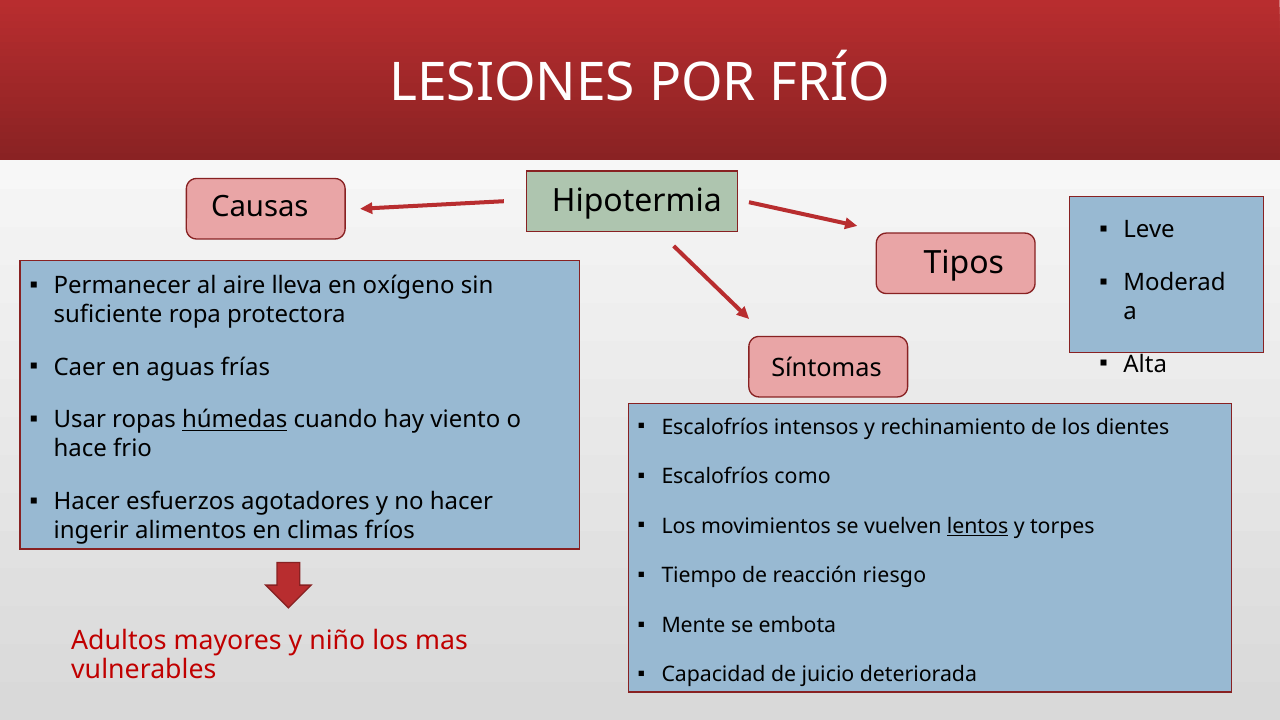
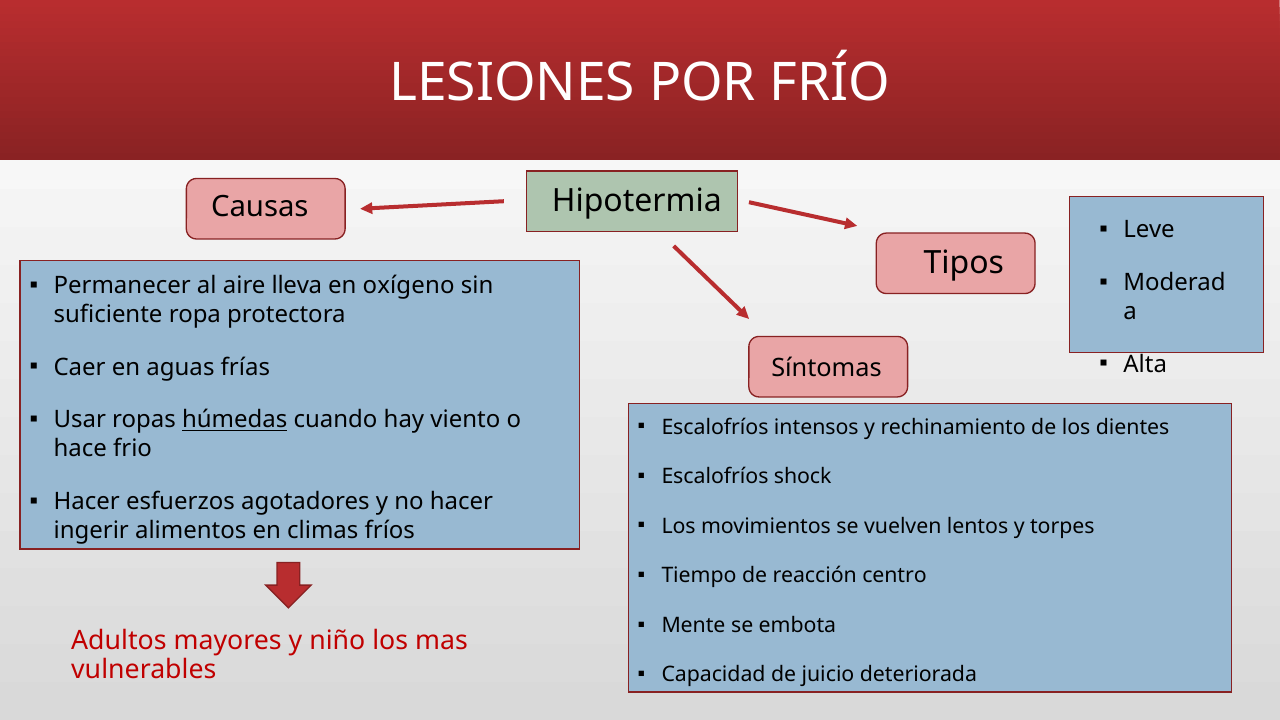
como: como -> shock (803, 477)
lentos underline: present -> none (978, 526)
riesgo: riesgo -> centro (895, 576)
